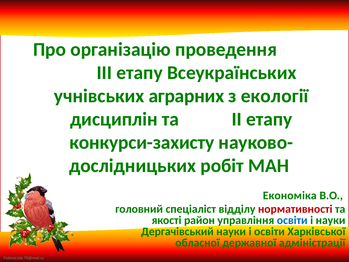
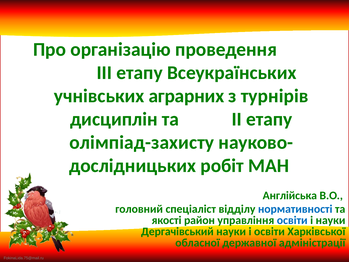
екології: екології -> турнірів (275, 96)
конкурси-захисту: конкурси-захисту -> олімпіад-захисту (142, 142)
Економіка: Економіка -> Англійська (290, 195)
нормативності colour: red -> blue (295, 209)
